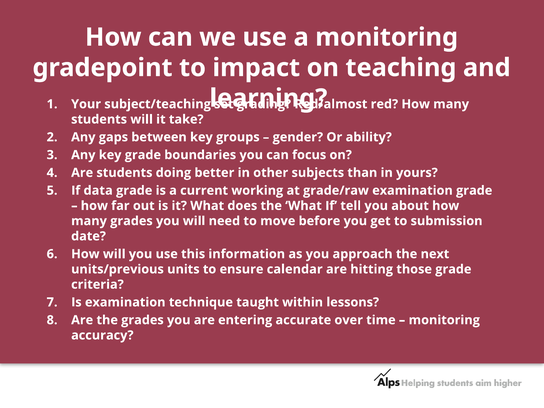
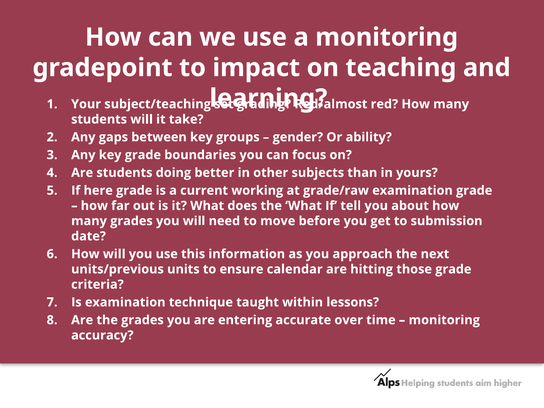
data: data -> here (98, 190)
